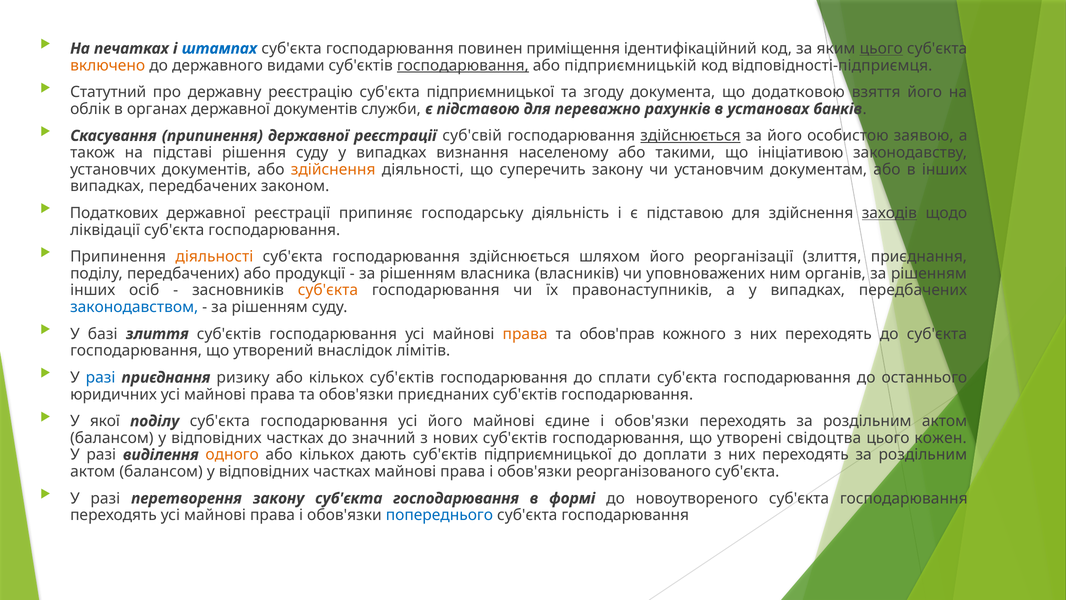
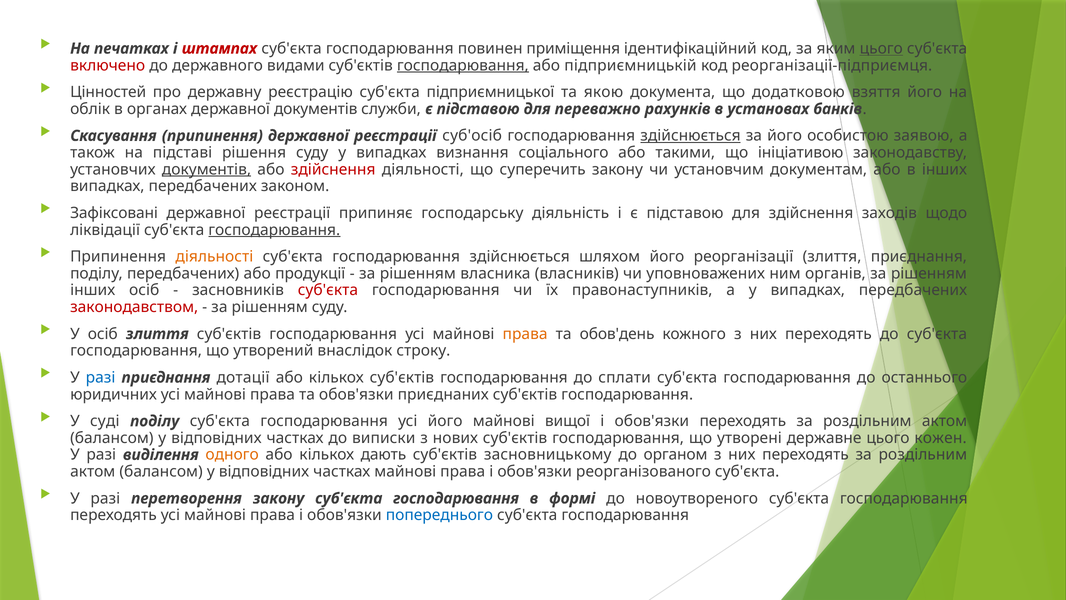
штампах colour: blue -> red (219, 49)
включено colour: orange -> red (108, 65)
відповідності-підприємця: відповідності-підприємця -> реорганізації-підприємця (832, 65)
Статутний: Статутний -> Цінностей (108, 92)
згоду: згоду -> якою (604, 92)
суб'свій: суб'свій -> суб'осіб (472, 136)
населеному: населеному -> соціального (564, 153)
документів underline: none -> present (206, 169)
здійснення colour: orange -> red (333, 169)
Податкових: Податкових -> Зафіксовані (114, 213)
заходів underline: present -> none (889, 213)
господарювання underline: none -> present (274, 230)
суб'єкта colour: orange -> red (328, 290)
законодавством colour: blue -> red (134, 307)
У базі: базі -> осіб (103, 334)
обов'прав: обов'прав -> обов'день (617, 334)
лімітів: лімітів -> строку (423, 351)
ризику: ризику -> дотації (243, 377)
якої: якої -> суді (105, 421)
єдине: єдине -> вищої (568, 421)
значний: значний -> виписки (384, 438)
свідоцтва: свідоцтва -> державне (824, 438)
суб'єктів підприємницької: підприємницької -> засновницькому (548, 455)
доплати: доплати -> органом (676, 455)
